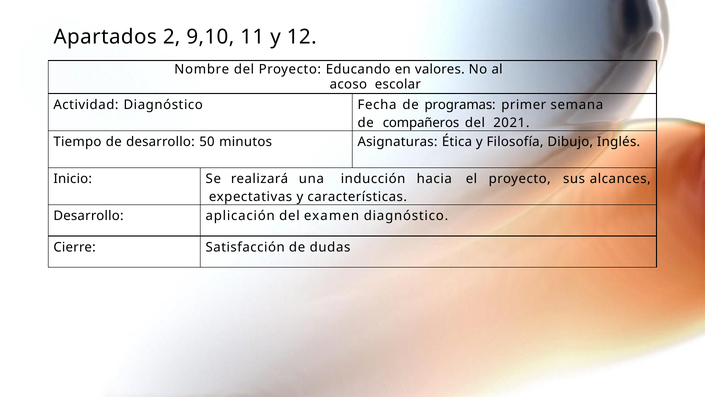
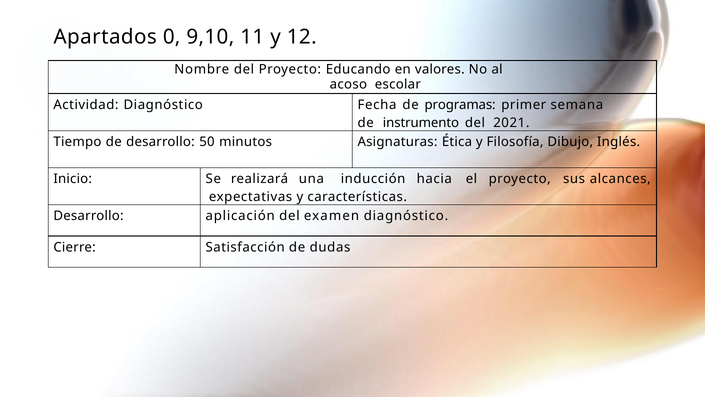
2: 2 -> 0 (172, 37)
compañeros: compañeros -> instrumento (421, 123)
